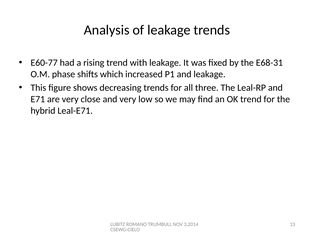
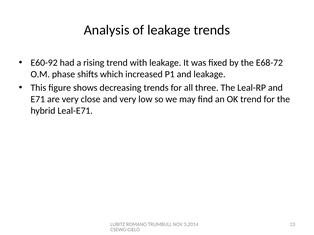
E60-77: E60-77 -> E60-92 (44, 63)
E68-31: E68-31 -> E68-72 (269, 63)
